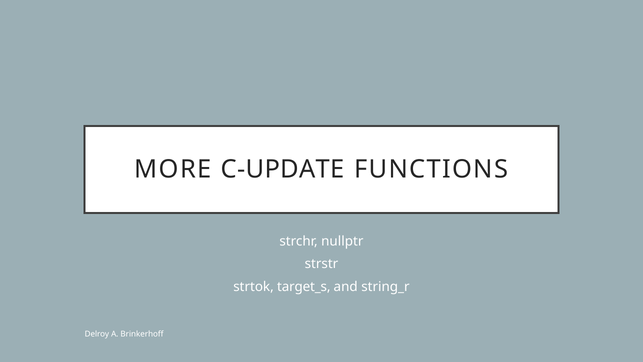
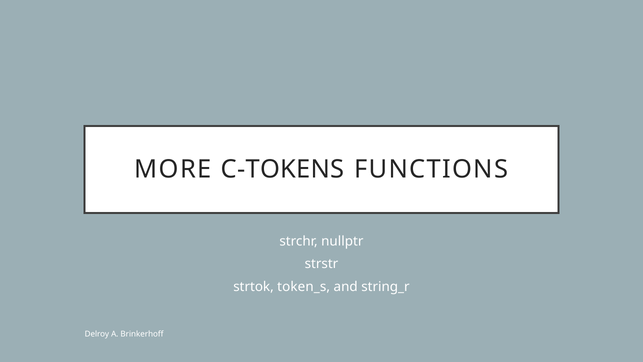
C-UPDATE: C-UPDATE -> C-TOKENS (283, 169)
target_s: target_s -> token_s (304, 287)
